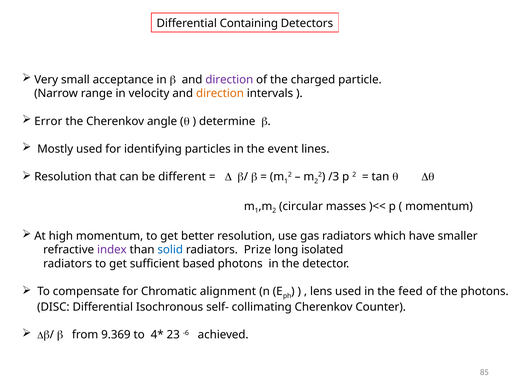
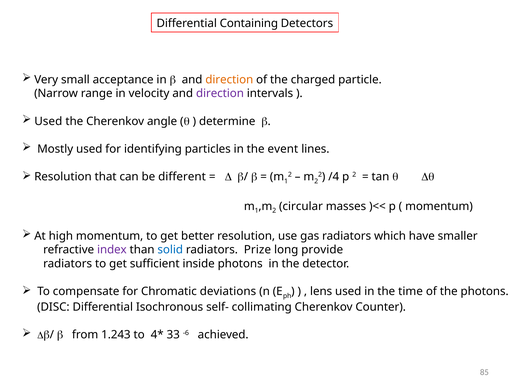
direction colour: purple -> orange (229, 80)
direction colour: orange -> purple (220, 93)
Error: Error -> Used (48, 121)
/3: /3 -> /4 (334, 177)
isolated: isolated -> provide (322, 250)
based: based -> inside (199, 264)
alignment: alignment -> deviations (228, 291)
feed: feed -> time (411, 291)
9.369: 9.369 -> 1.243 (116, 335)
23: 23 -> 33 (173, 335)
